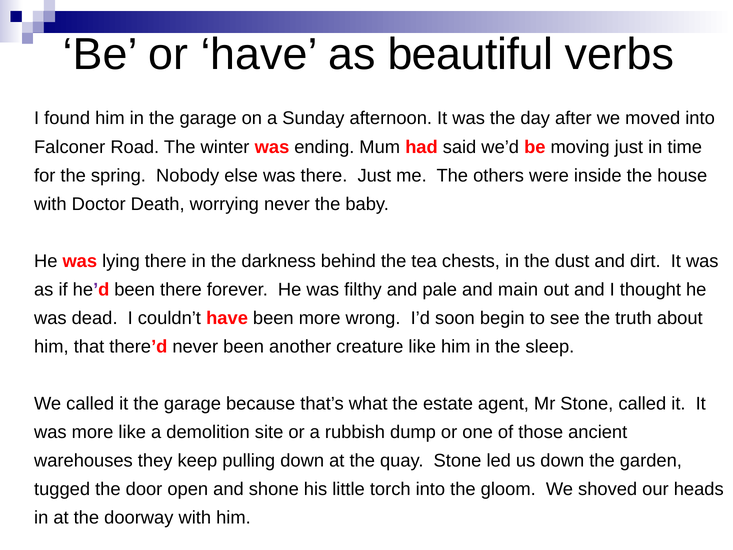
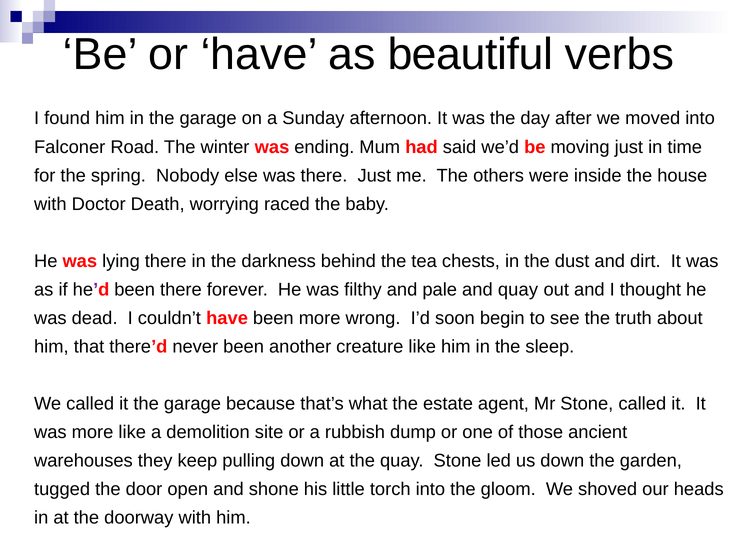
worrying never: never -> raced (287, 204)
and main: main -> quay (518, 289)
